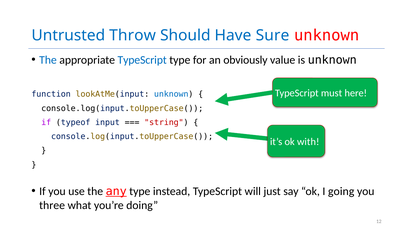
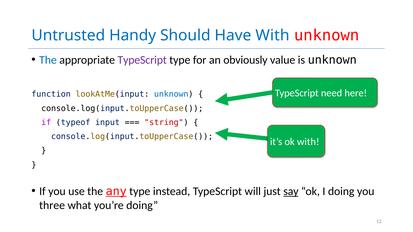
Throw: Throw -> Handy (133, 35)
Have Sure: Sure -> With (273, 35)
TypeScript colour: blue -> purple (142, 60)
must: must -> need (332, 93)
say underline: none -> present (291, 192)
I going: going -> doing (341, 192)
